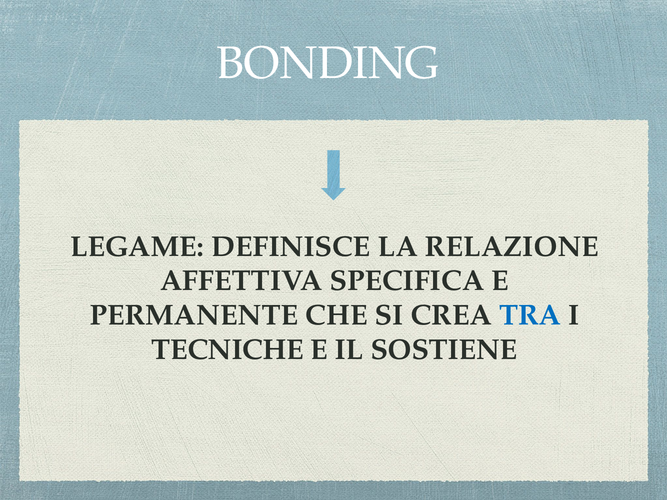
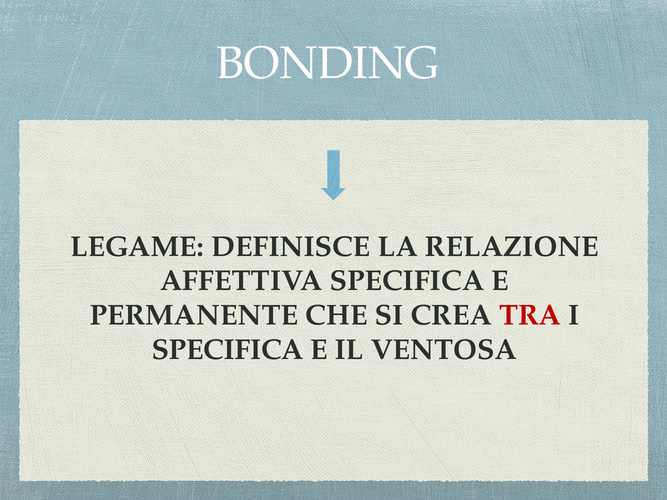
TRA colour: blue -> red (530, 316)
TECNICHE: TECNICHE -> SPECIFICA (228, 350)
SOSTIENE: SOSTIENE -> VENTOSA (444, 350)
